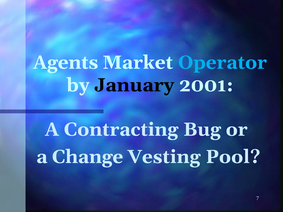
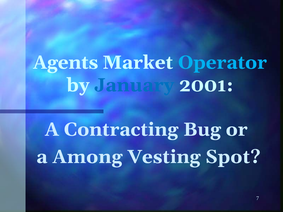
January colour: black -> blue (134, 85)
Change: Change -> Among (87, 157)
Pool: Pool -> Spot (233, 157)
